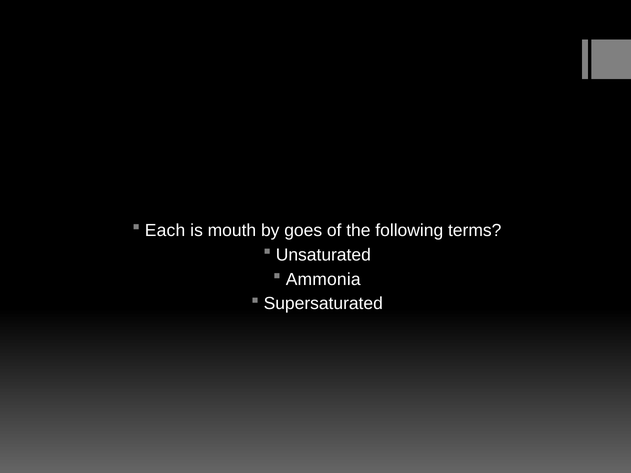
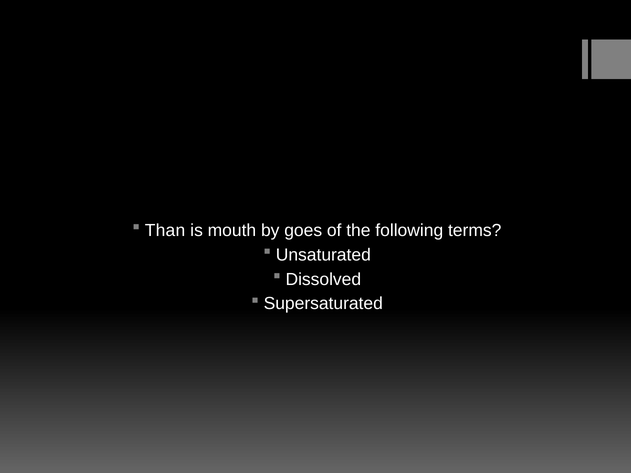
Each: Each -> Than (165, 231)
Ammonia: Ammonia -> Dissolved (323, 280)
